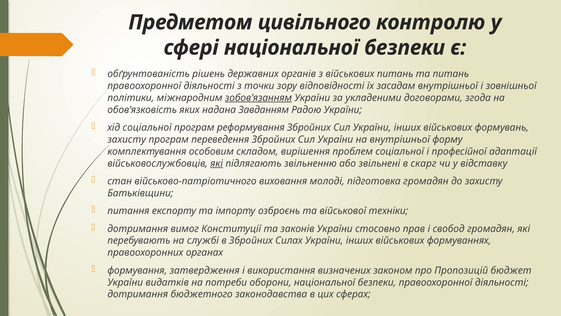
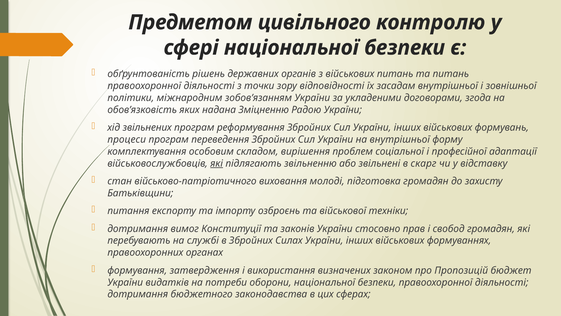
зобов’язанням underline: present -> none (258, 98)
Завданням: Завданням -> Зміцненню (264, 110)
хід соціальної: соціальної -> звільнених (147, 127)
захисту: захисту -> процеси (127, 139)
